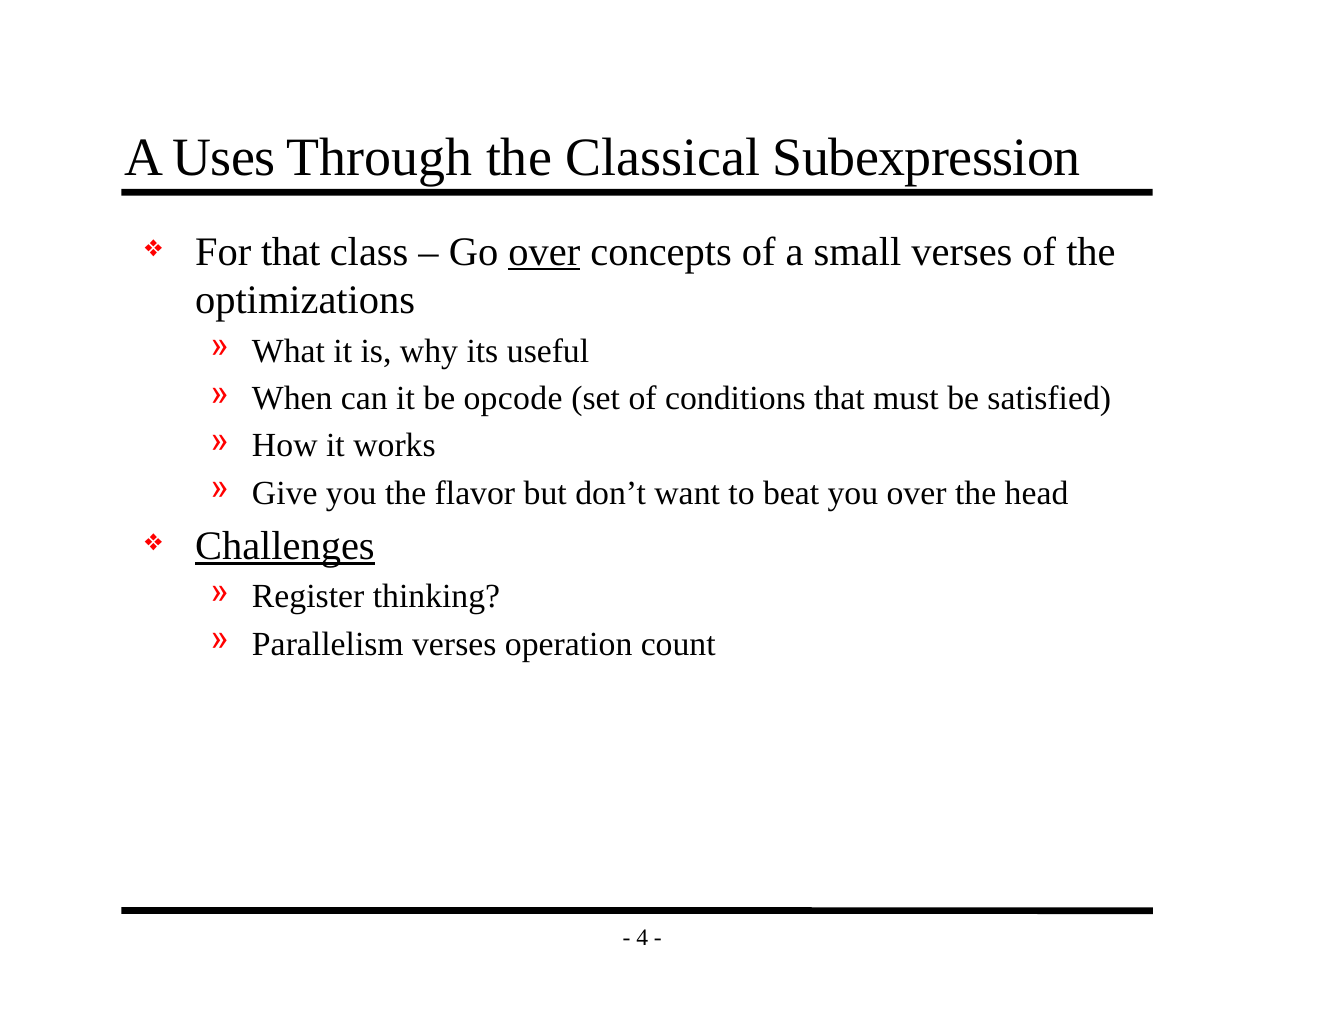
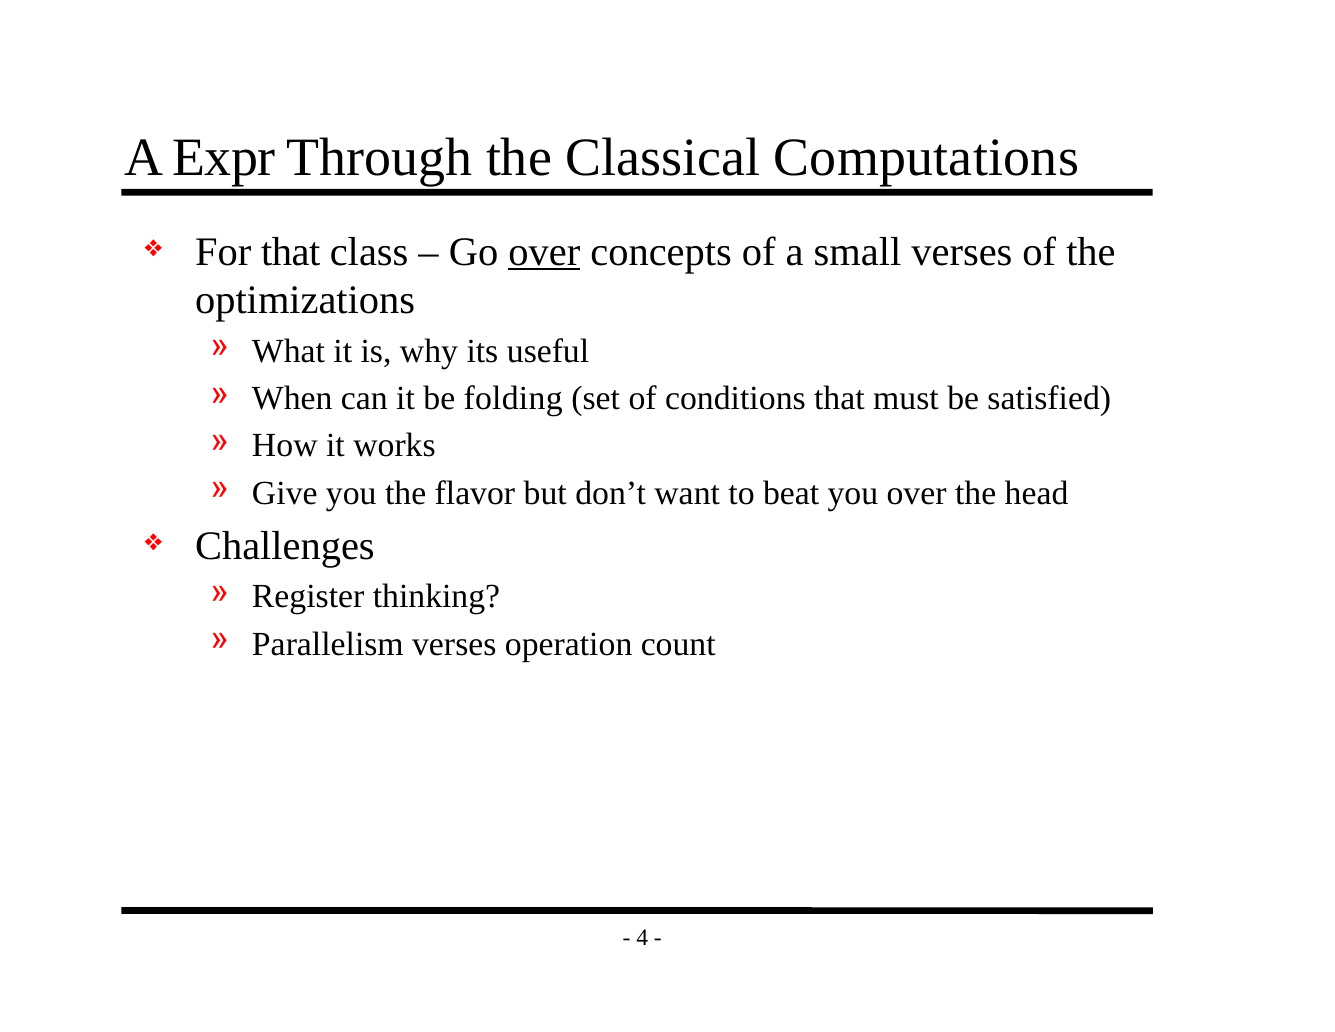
Uses: Uses -> Expr (224, 158)
Subexpression: Subexpression -> Computations (926, 158)
opcode: opcode -> folding (513, 398)
Challenges underline: present -> none (285, 546)
